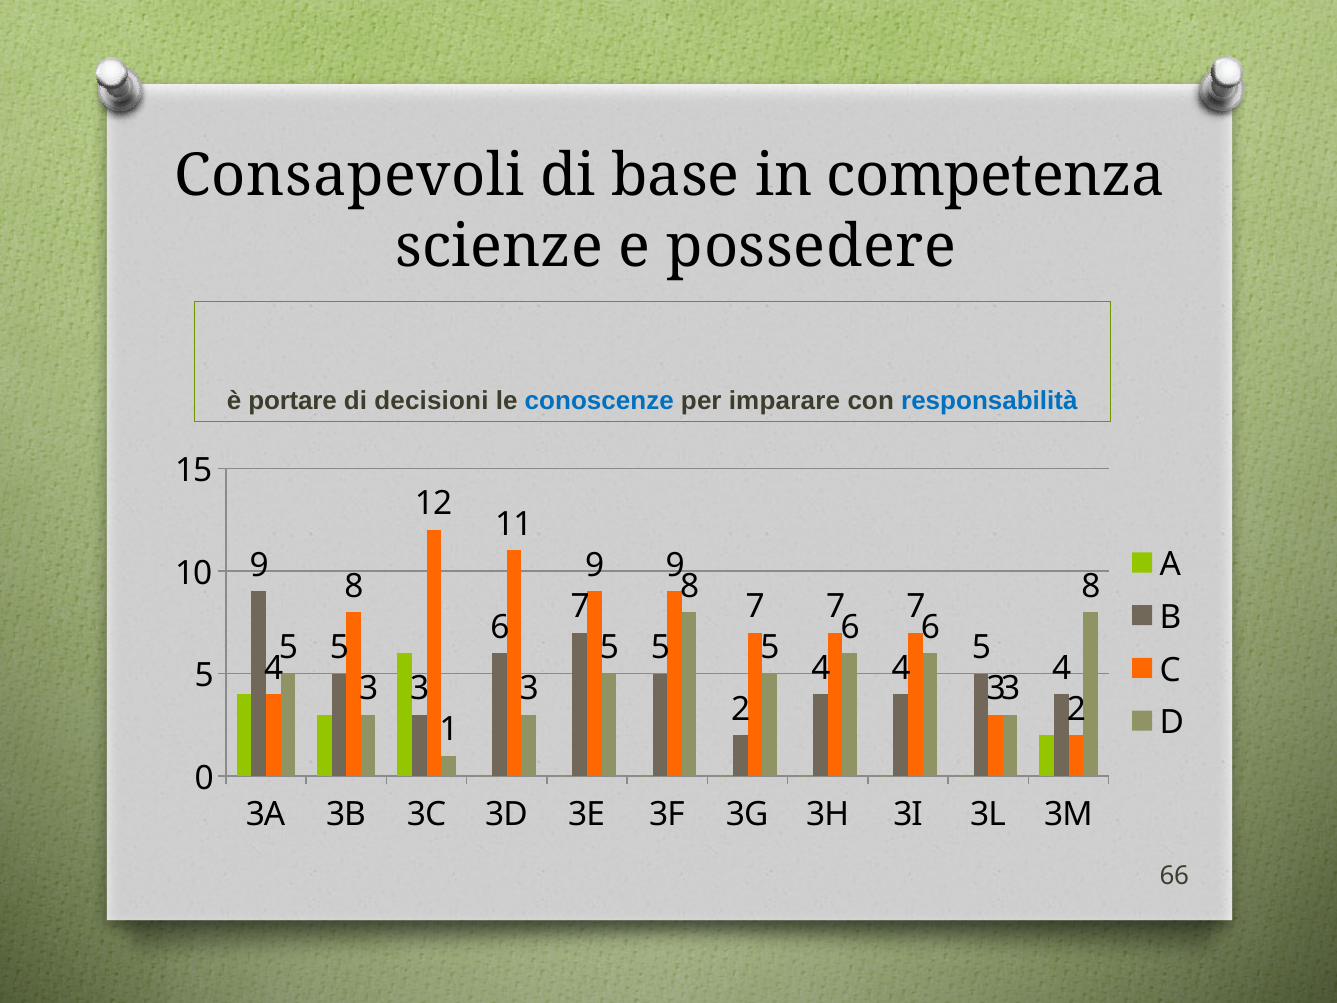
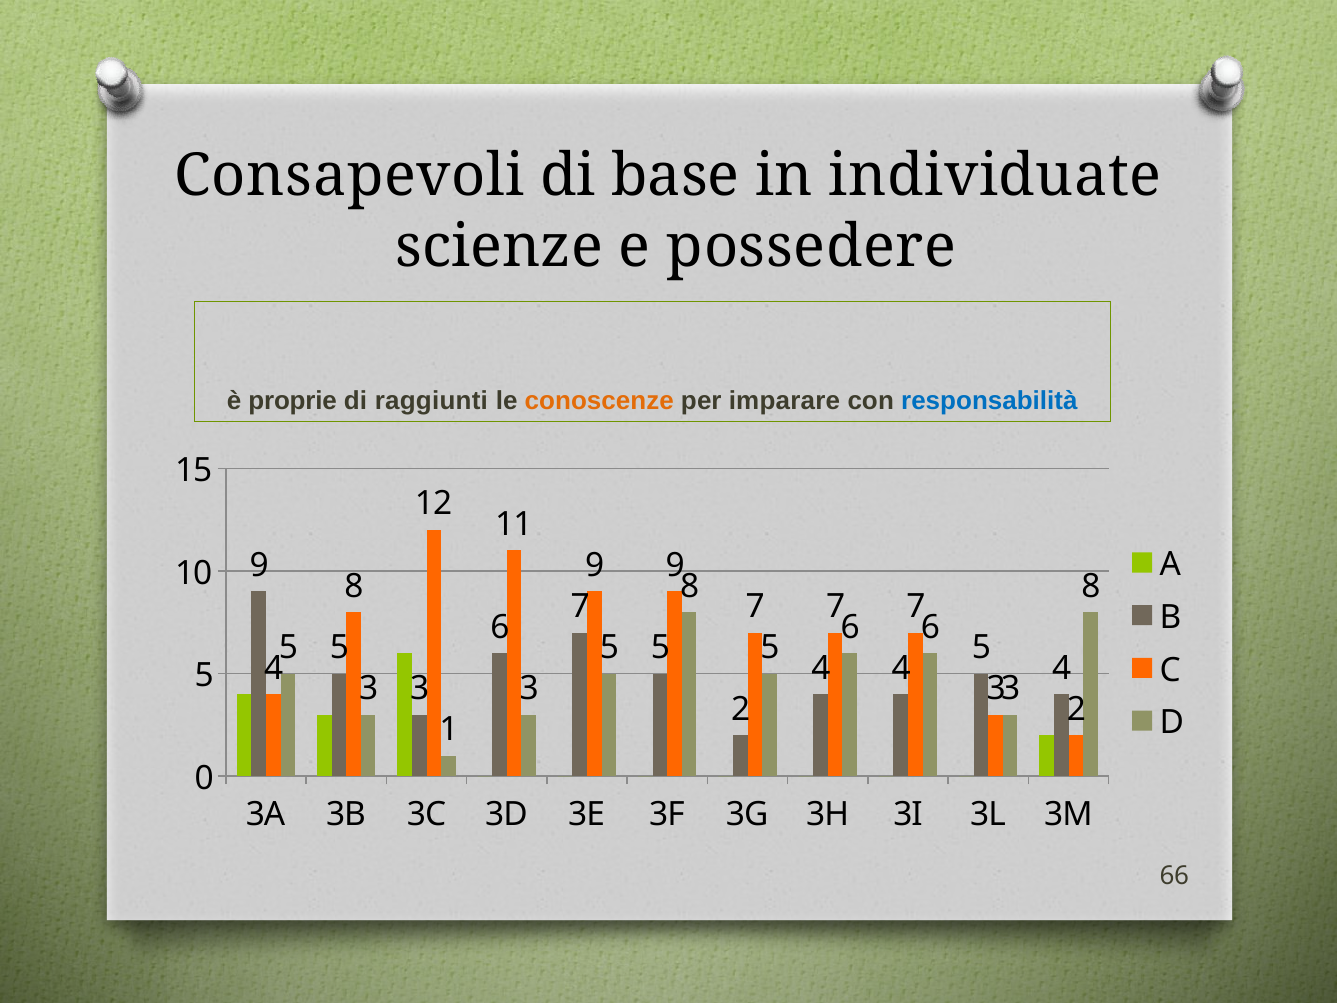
competenza: competenza -> individuate (995, 176)
portare: portare -> proprie (293, 401)
decisioni: decisioni -> raggiunti (431, 401)
conoscenze colour: blue -> orange (599, 401)
